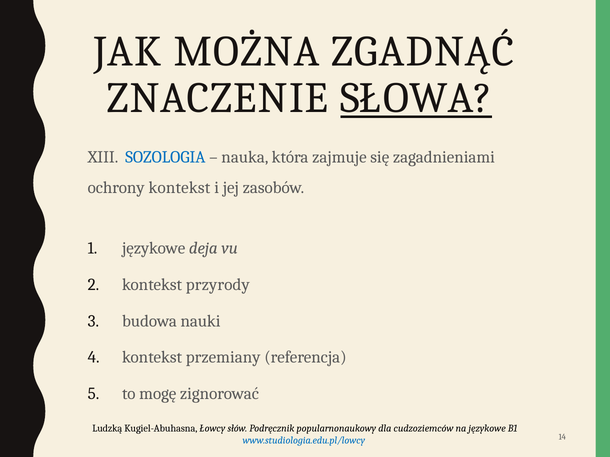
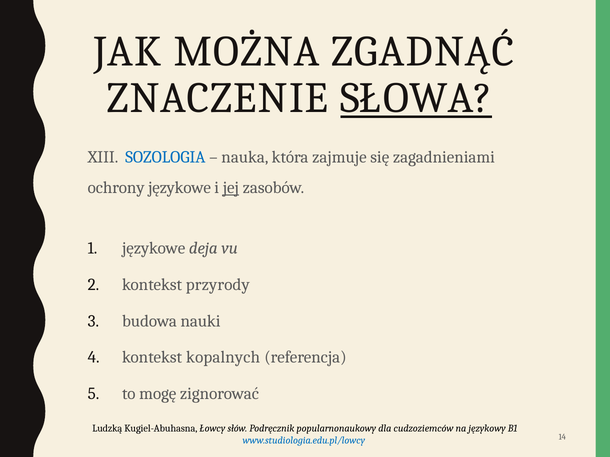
ochrony kontekst: kontekst -> językowe (180, 188)
jej underline: none -> present (231, 188)
przemiany: przemiany -> kopalnych (223, 358)
na językowe: językowe -> językowy (487, 429)
